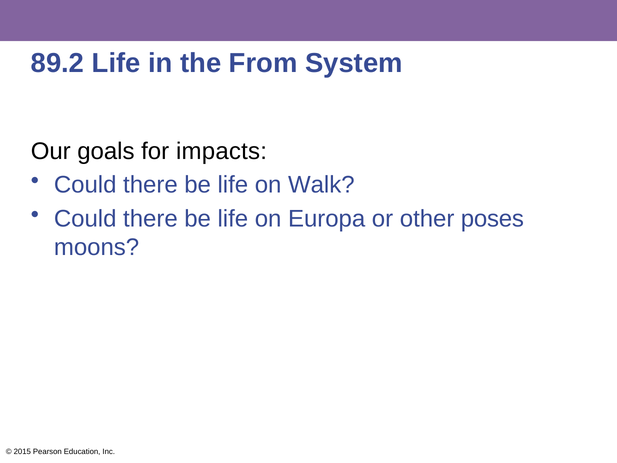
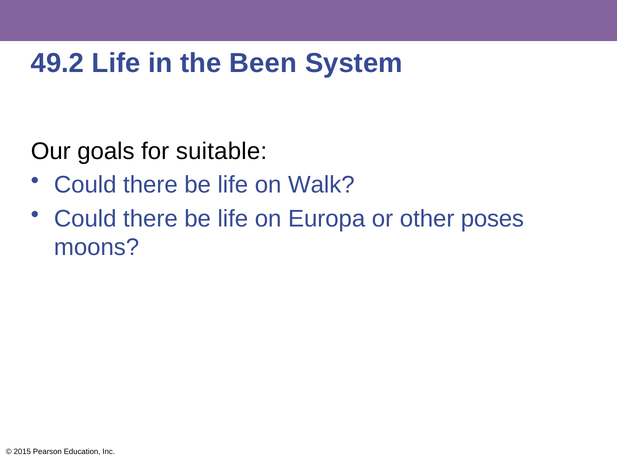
89.2: 89.2 -> 49.2 (58, 63)
From: From -> Been (263, 63)
impacts: impacts -> suitable (222, 151)
